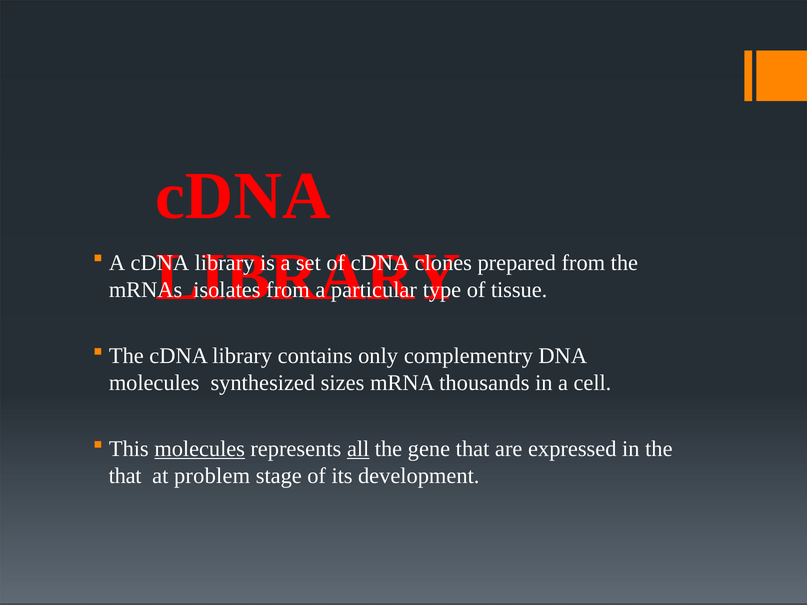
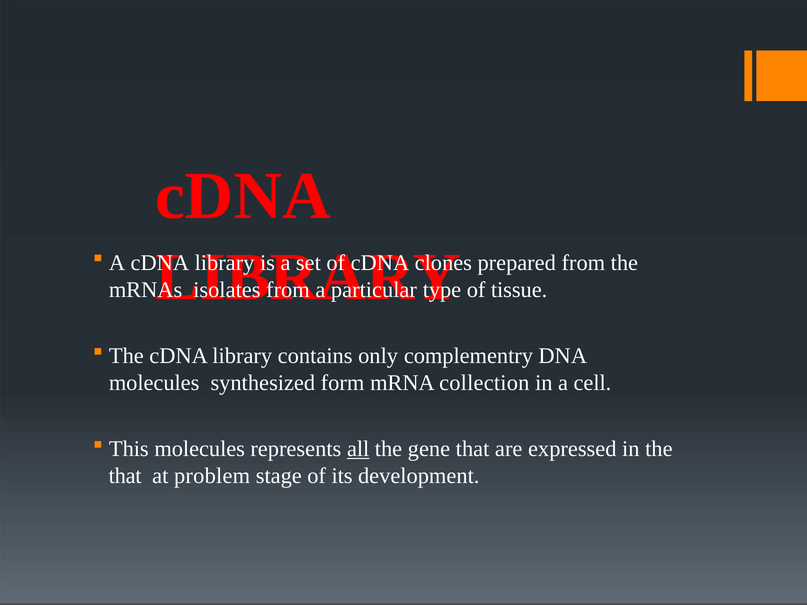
sizes: sizes -> form (343, 383)
thousands: thousands -> collection (484, 383)
molecules underline: present -> none (200, 449)
